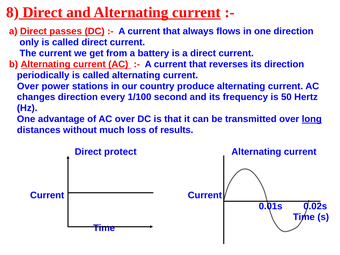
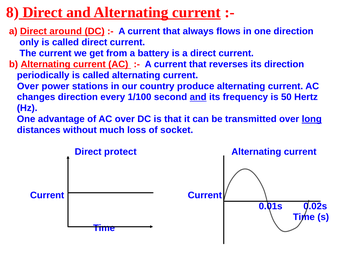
passes: passes -> around (66, 31)
and underline: none -> present (198, 97)
results: results -> socket (177, 130)
